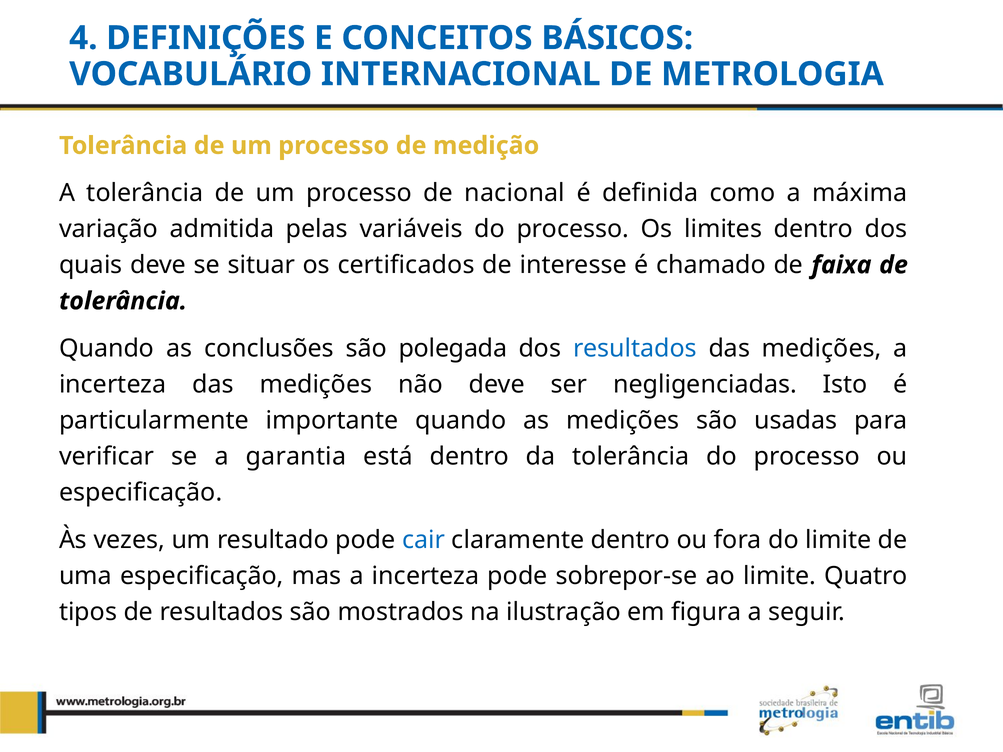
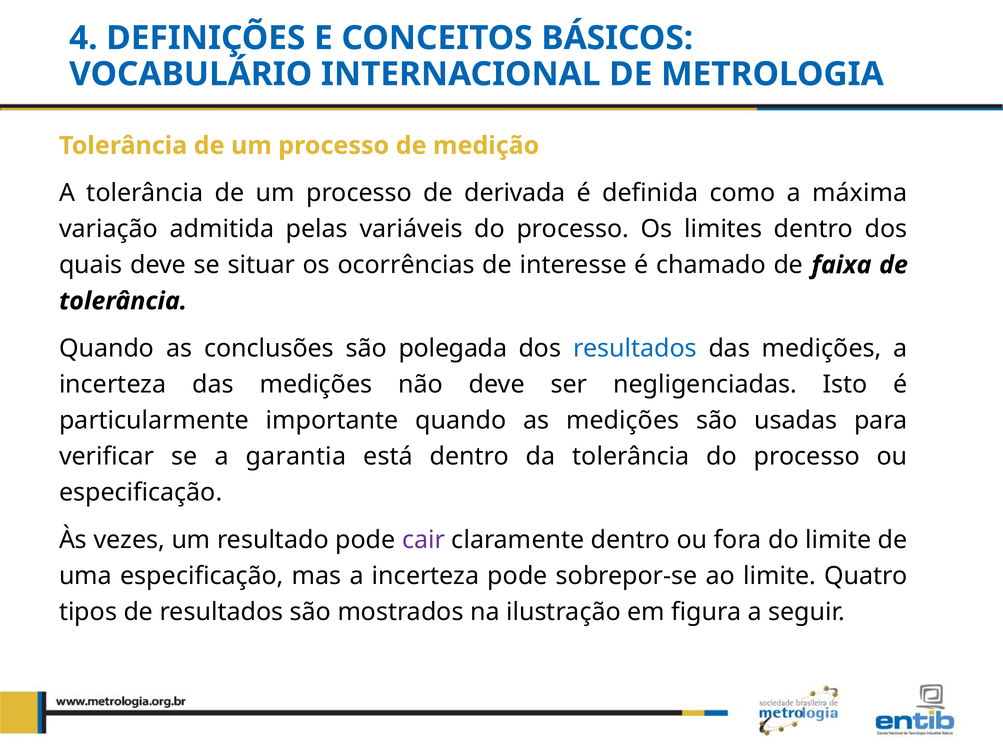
nacional: nacional -> derivada (515, 193)
certificados: certificados -> ocorrências (406, 265)
cair colour: blue -> purple (423, 540)
